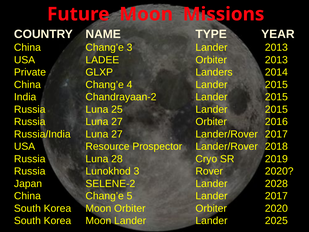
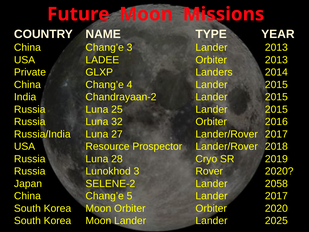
Russia Luna 27: 27 -> 32 (117, 122)
2028: 2028 -> 2058 (276, 183)
